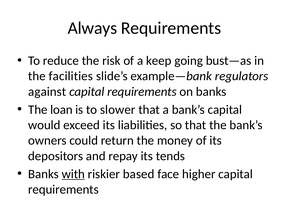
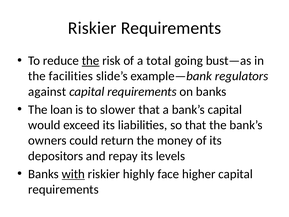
Always: Always -> Riskier (92, 28)
the underline: none -> present (91, 61)
keep: keep -> total (159, 61)
tends: tends -> levels (170, 156)
based: based -> highly (139, 174)
